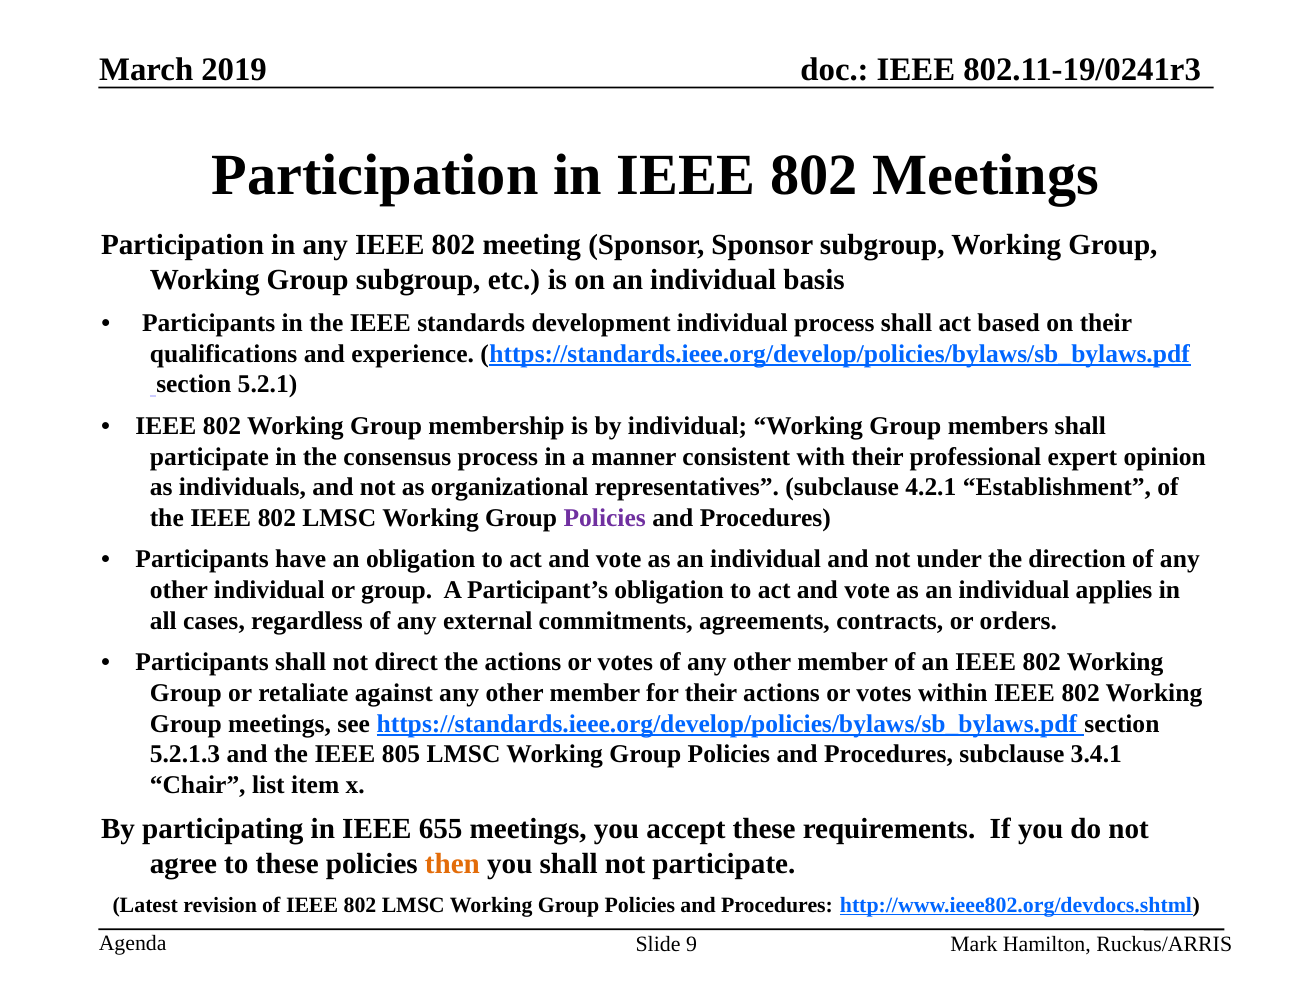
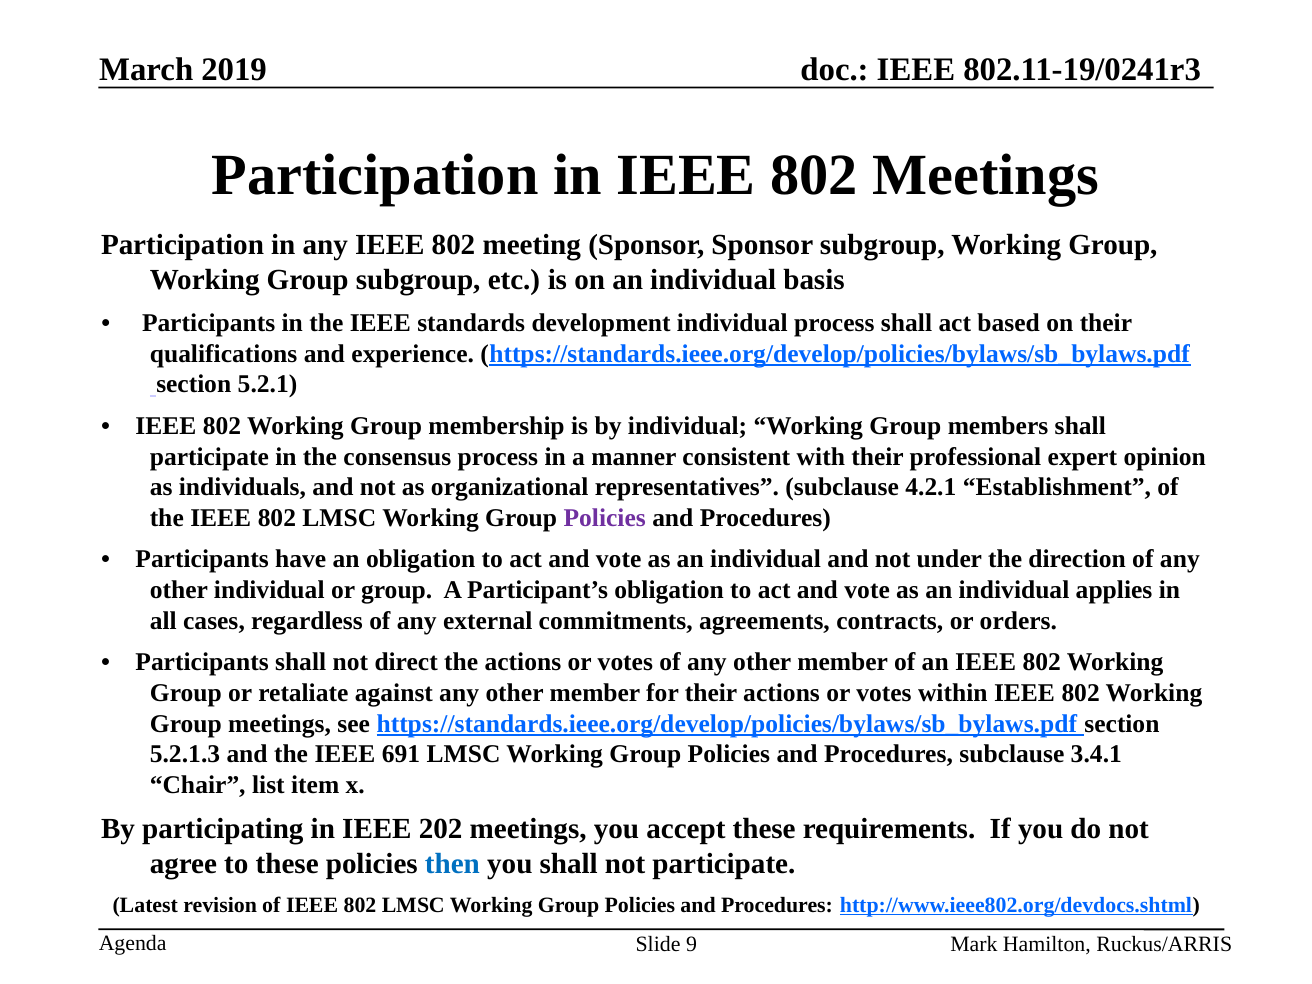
805: 805 -> 691 (401, 754)
655: 655 -> 202 (441, 829)
then colour: orange -> blue (452, 864)
